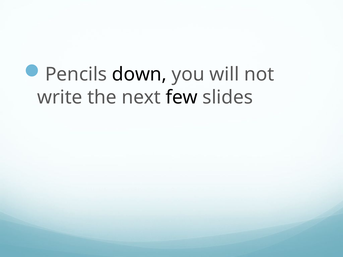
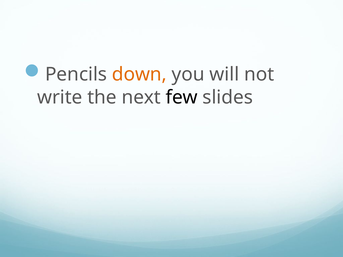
down colour: black -> orange (139, 74)
